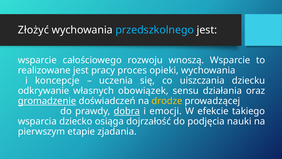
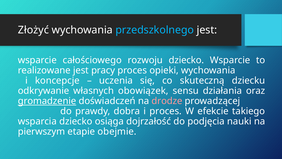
rozwoju wnoszą: wnoszą -> dziecko (186, 60)
uiszczania: uiszczania -> skuteczną (202, 80)
drodze colour: yellow -> pink (167, 101)
dobra underline: present -> none (127, 111)
i emocji: emocji -> proces (166, 111)
zjadania: zjadania -> obejmie (117, 131)
